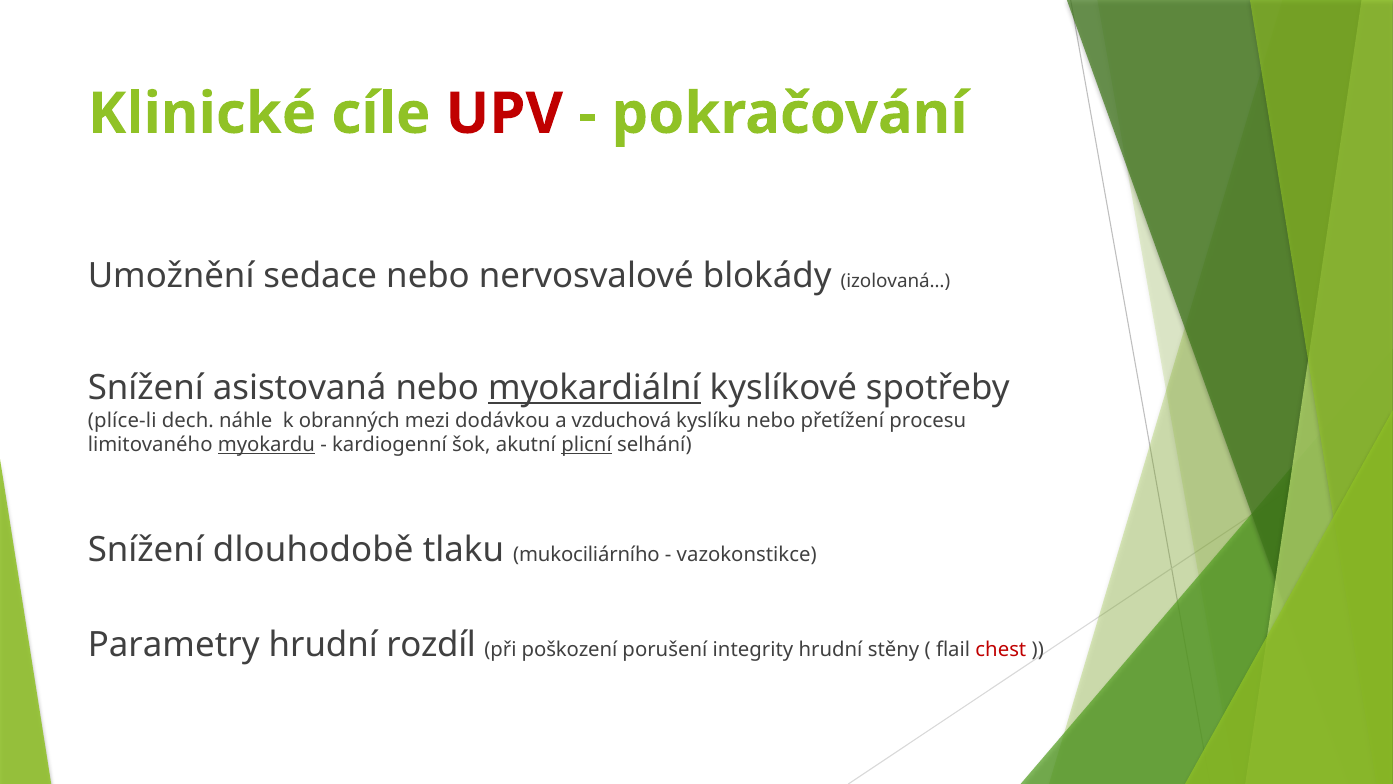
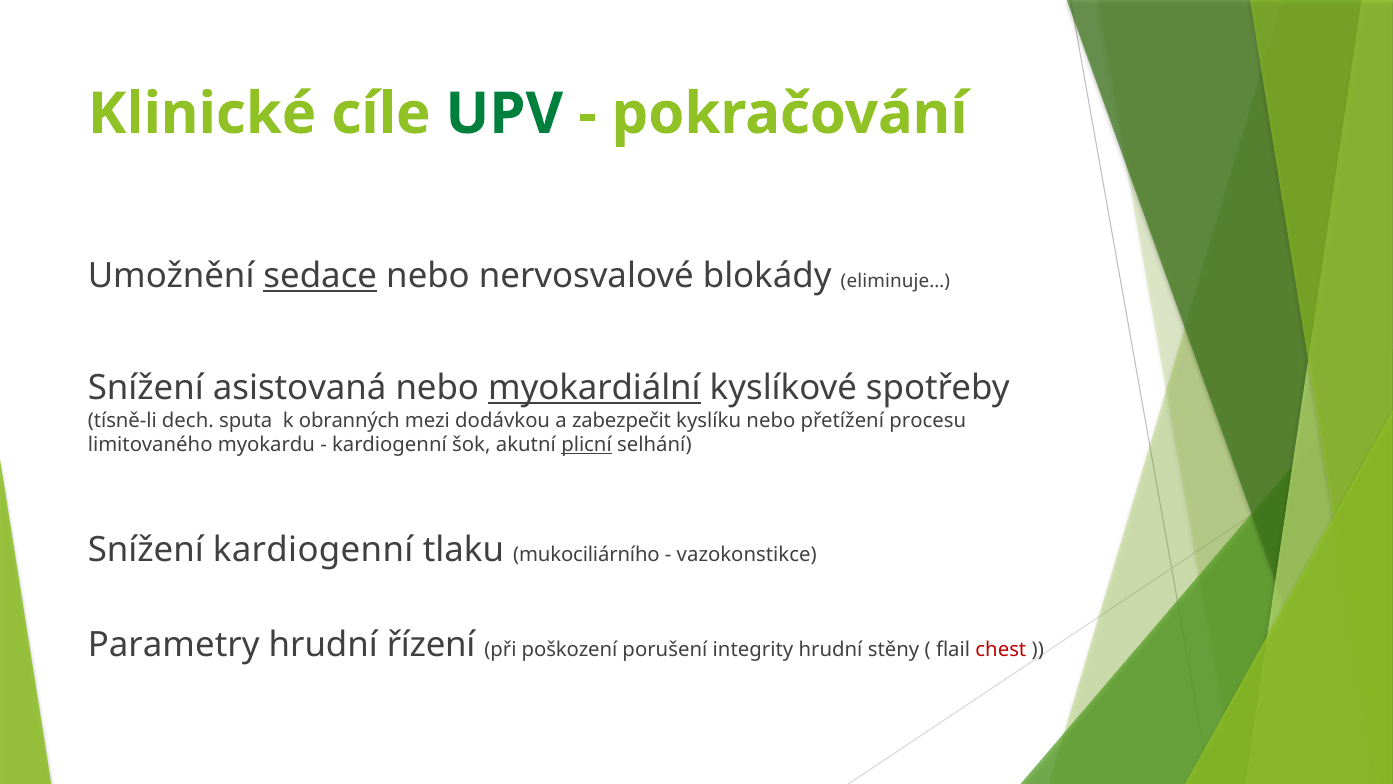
UPV colour: red -> green (504, 114)
sedace underline: none -> present (320, 275)
izolovaná…: izolovaná… -> eliminuje… (895, 281)
plíce-li: plíce-li -> tísně-li (122, 420)
náhle: náhle -> sputa (246, 420)
vzduchová: vzduchová -> zabezpečit (622, 420)
myokardu underline: present -> none (266, 445)
Snížení dlouhodobě: dlouhodobě -> kardiogenní (313, 550)
rozdíl: rozdíl -> řízení (431, 645)
